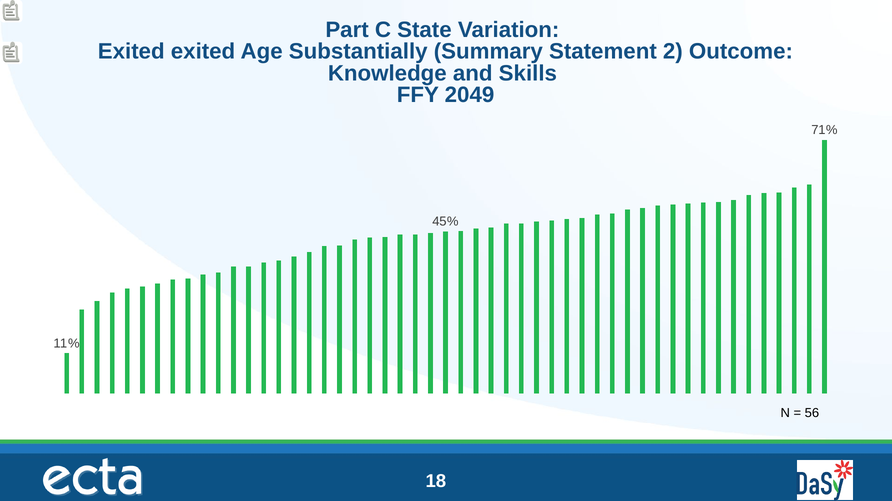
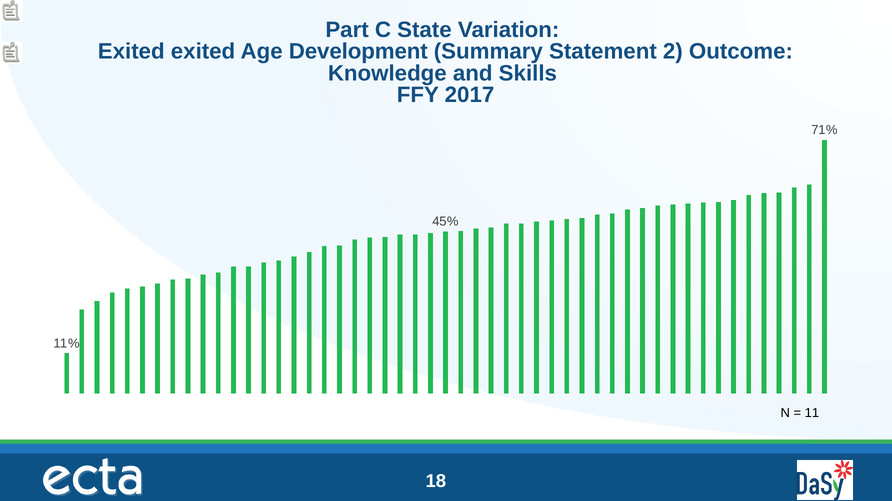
Substantially: Substantially -> Development (358, 52)
2049: 2049 -> 2017 (470, 95)
56: 56 -> 11 (812, 414)
